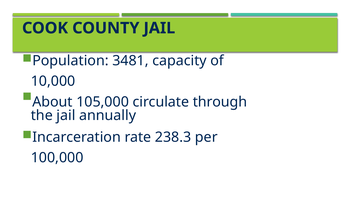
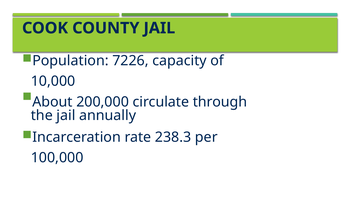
3481: 3481 -> 7226 (130, 61)
105,000: 105,000 -> 200,000 (103, 102)
